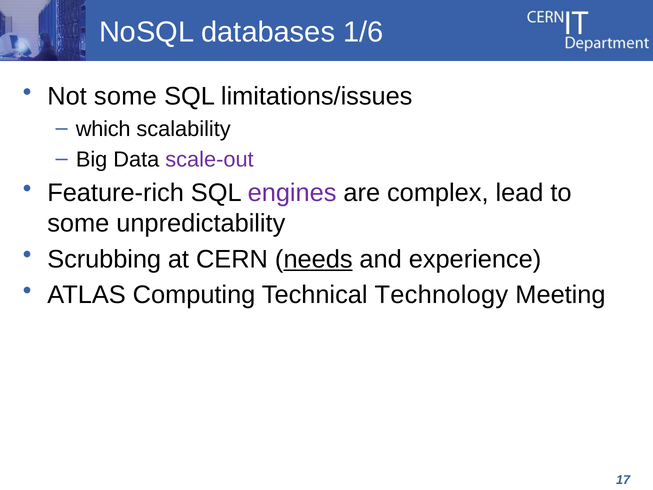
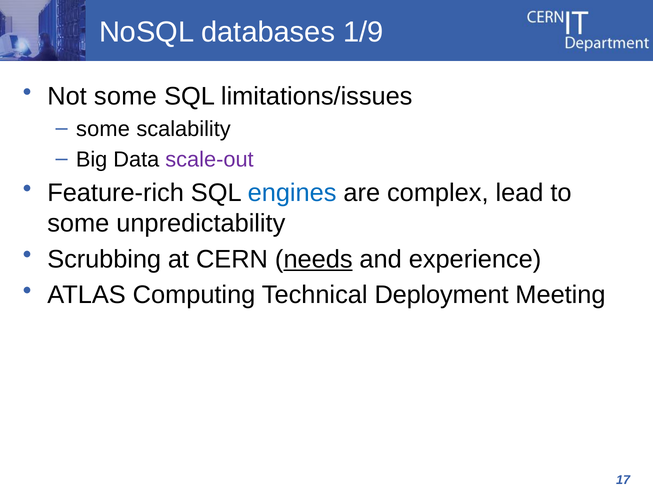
1/6: 1/6 -> 1/9 (363, 32)
which: which -> some (103, 129)
engines colour: purple -> blue (292, 193)
Technology: Technology -> Deployment (442, 295)
